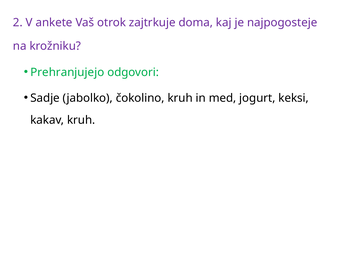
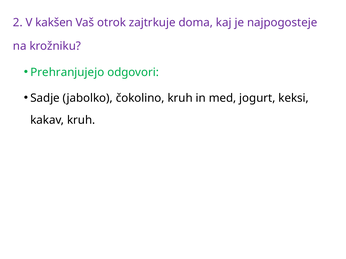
ankete: ankete -> kakšen (54, 23)
